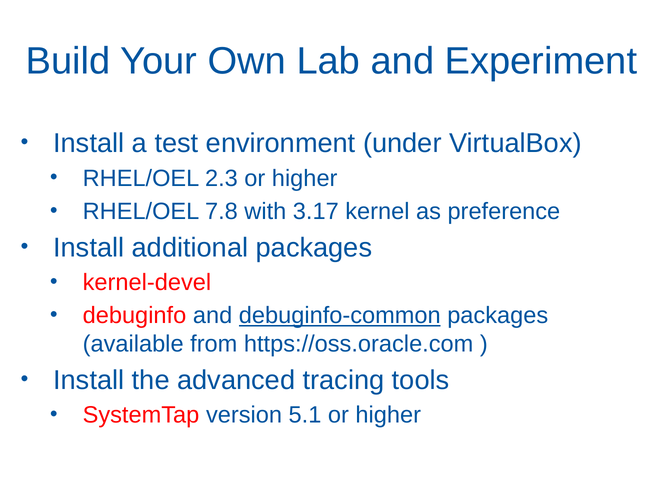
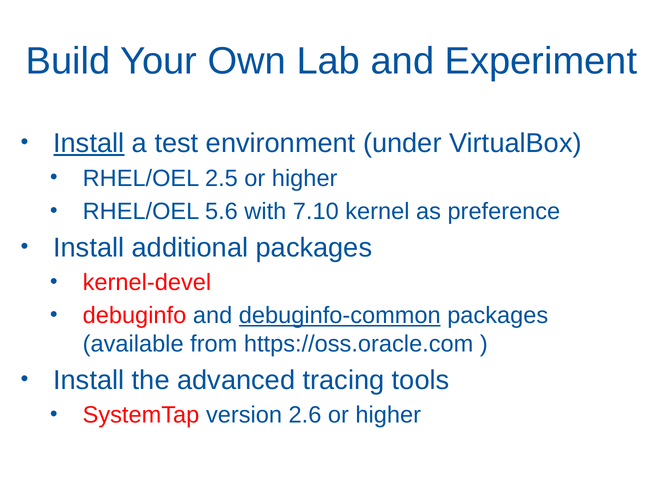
Install underline: none -> present (89, 143)
2.3: 2.3 -> 2.5 (221, 178)
7.8: 7.8 -> 5.6 (221, 211)
3.17: 3.17 -> 7.10 (316, 211)
5.1: 5.1 -> 2.6 (305, 415)
